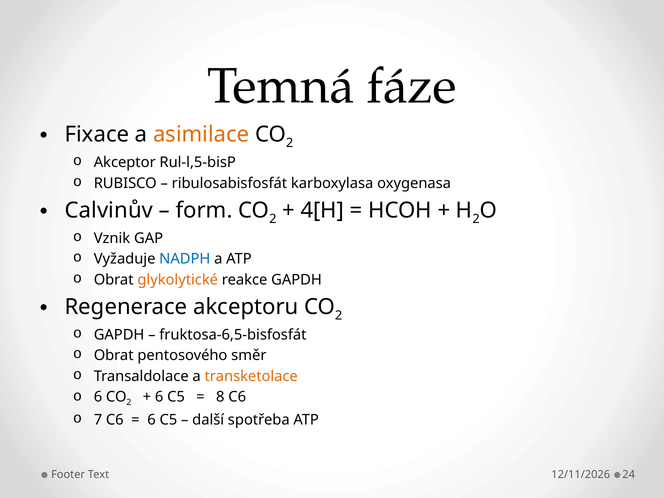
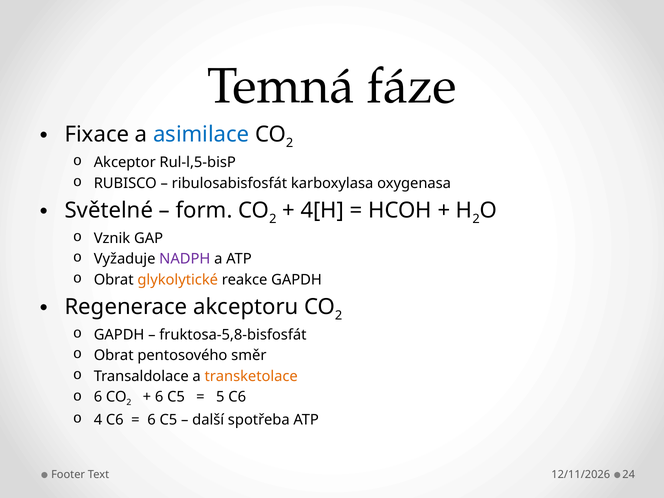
asimilace colour: orange -> blue (201, 134)
Calvinův: Calvinův -> Světelné (109, 210)
NADPH colour: blue -> purple (185, 259)
fruktosa-6,5-bisfosfát: fruktosa-6,5-bisfosfát -> fruktosa-5,8-bisfosfát (233, 335)
8: 8 -> 5 (220, 397)
7: 7 -> 4 (98, 420)
